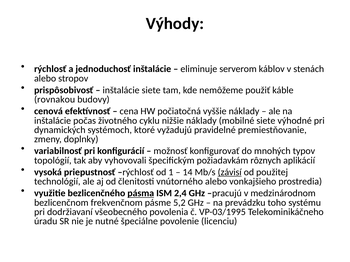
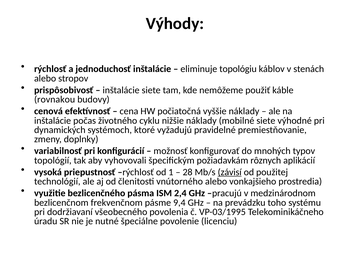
serverom: serverom -> topológiu (238, 69)
14: 14 -> 28 (188, 172)
pásma underline: present -> none (141, 194)
5,2: 5,2 -> 9,4 (179, 203)
